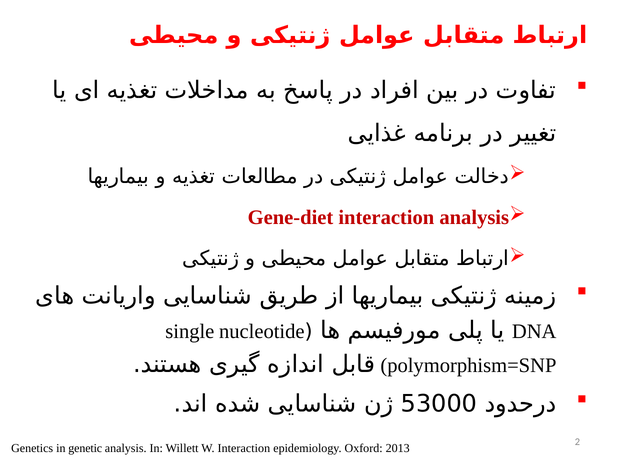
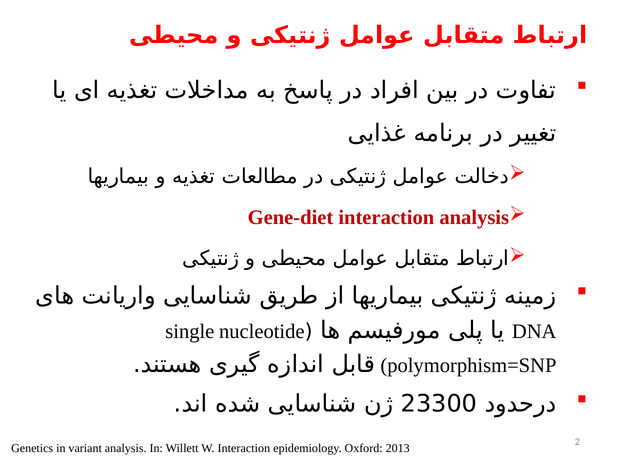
53000: 53000 -> 23300 (439, 403)
genetic: genetic -> variant (85, 448)
